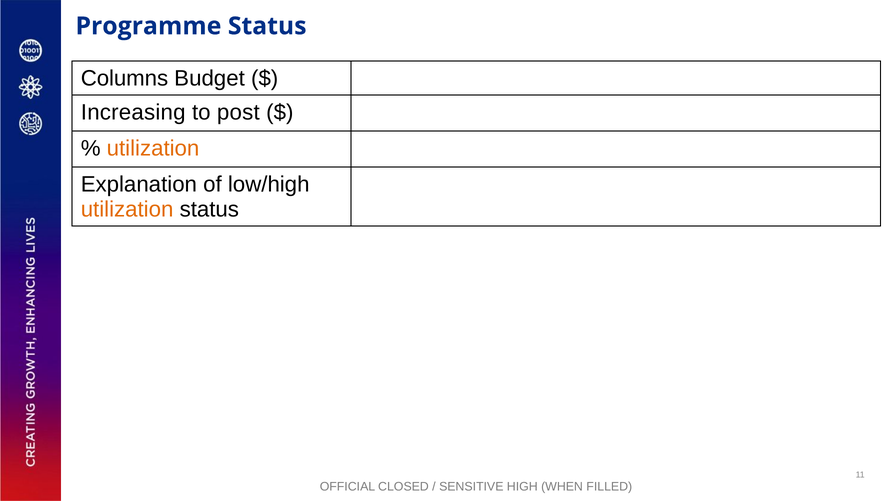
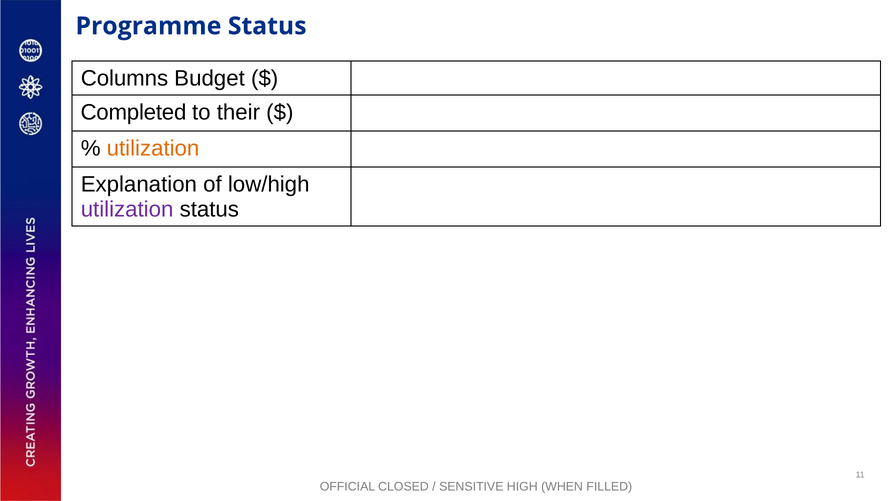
Increasing: Increasing -> Completed (133, 112)
post: post -> their (238, 112)
utilization colour: orange -> purple (127, 210)
